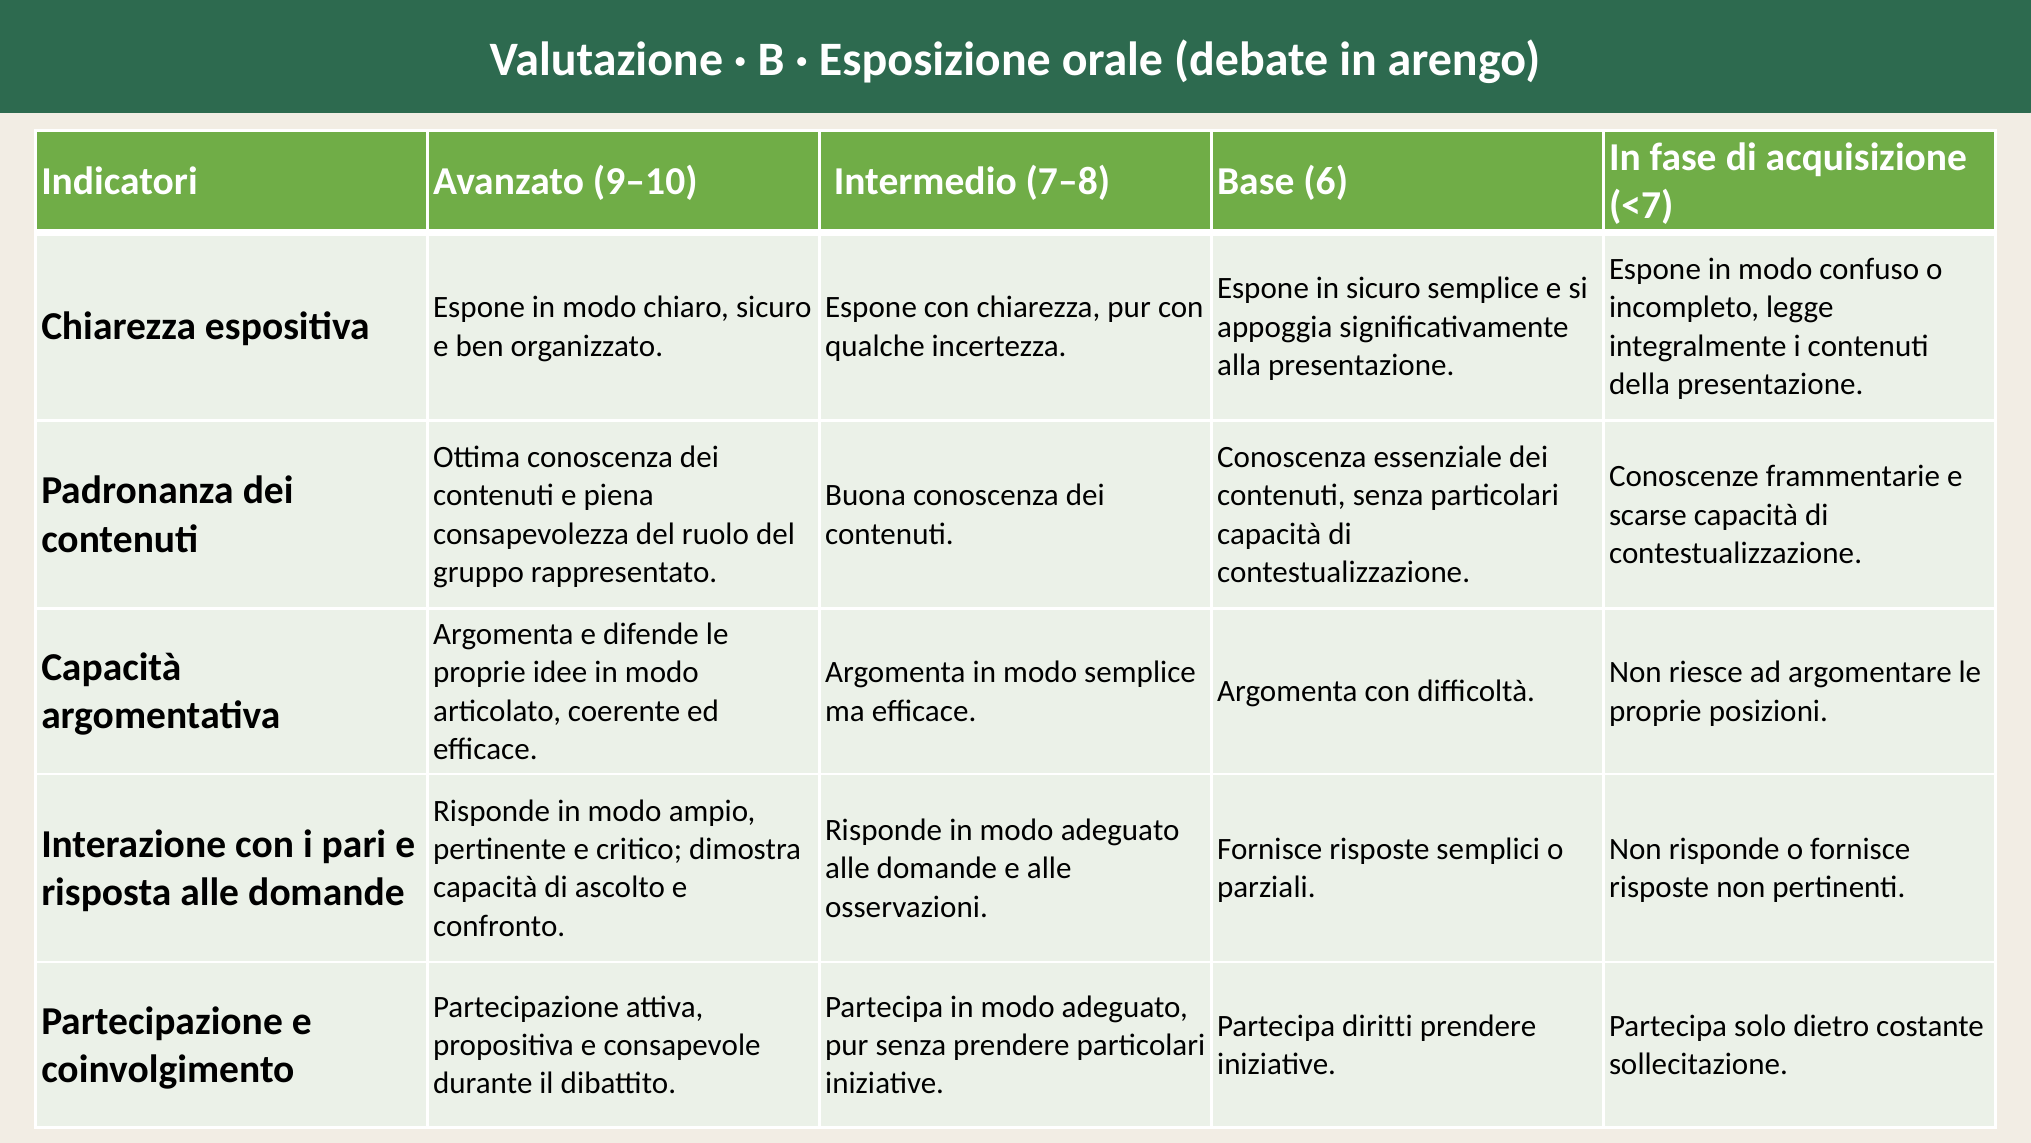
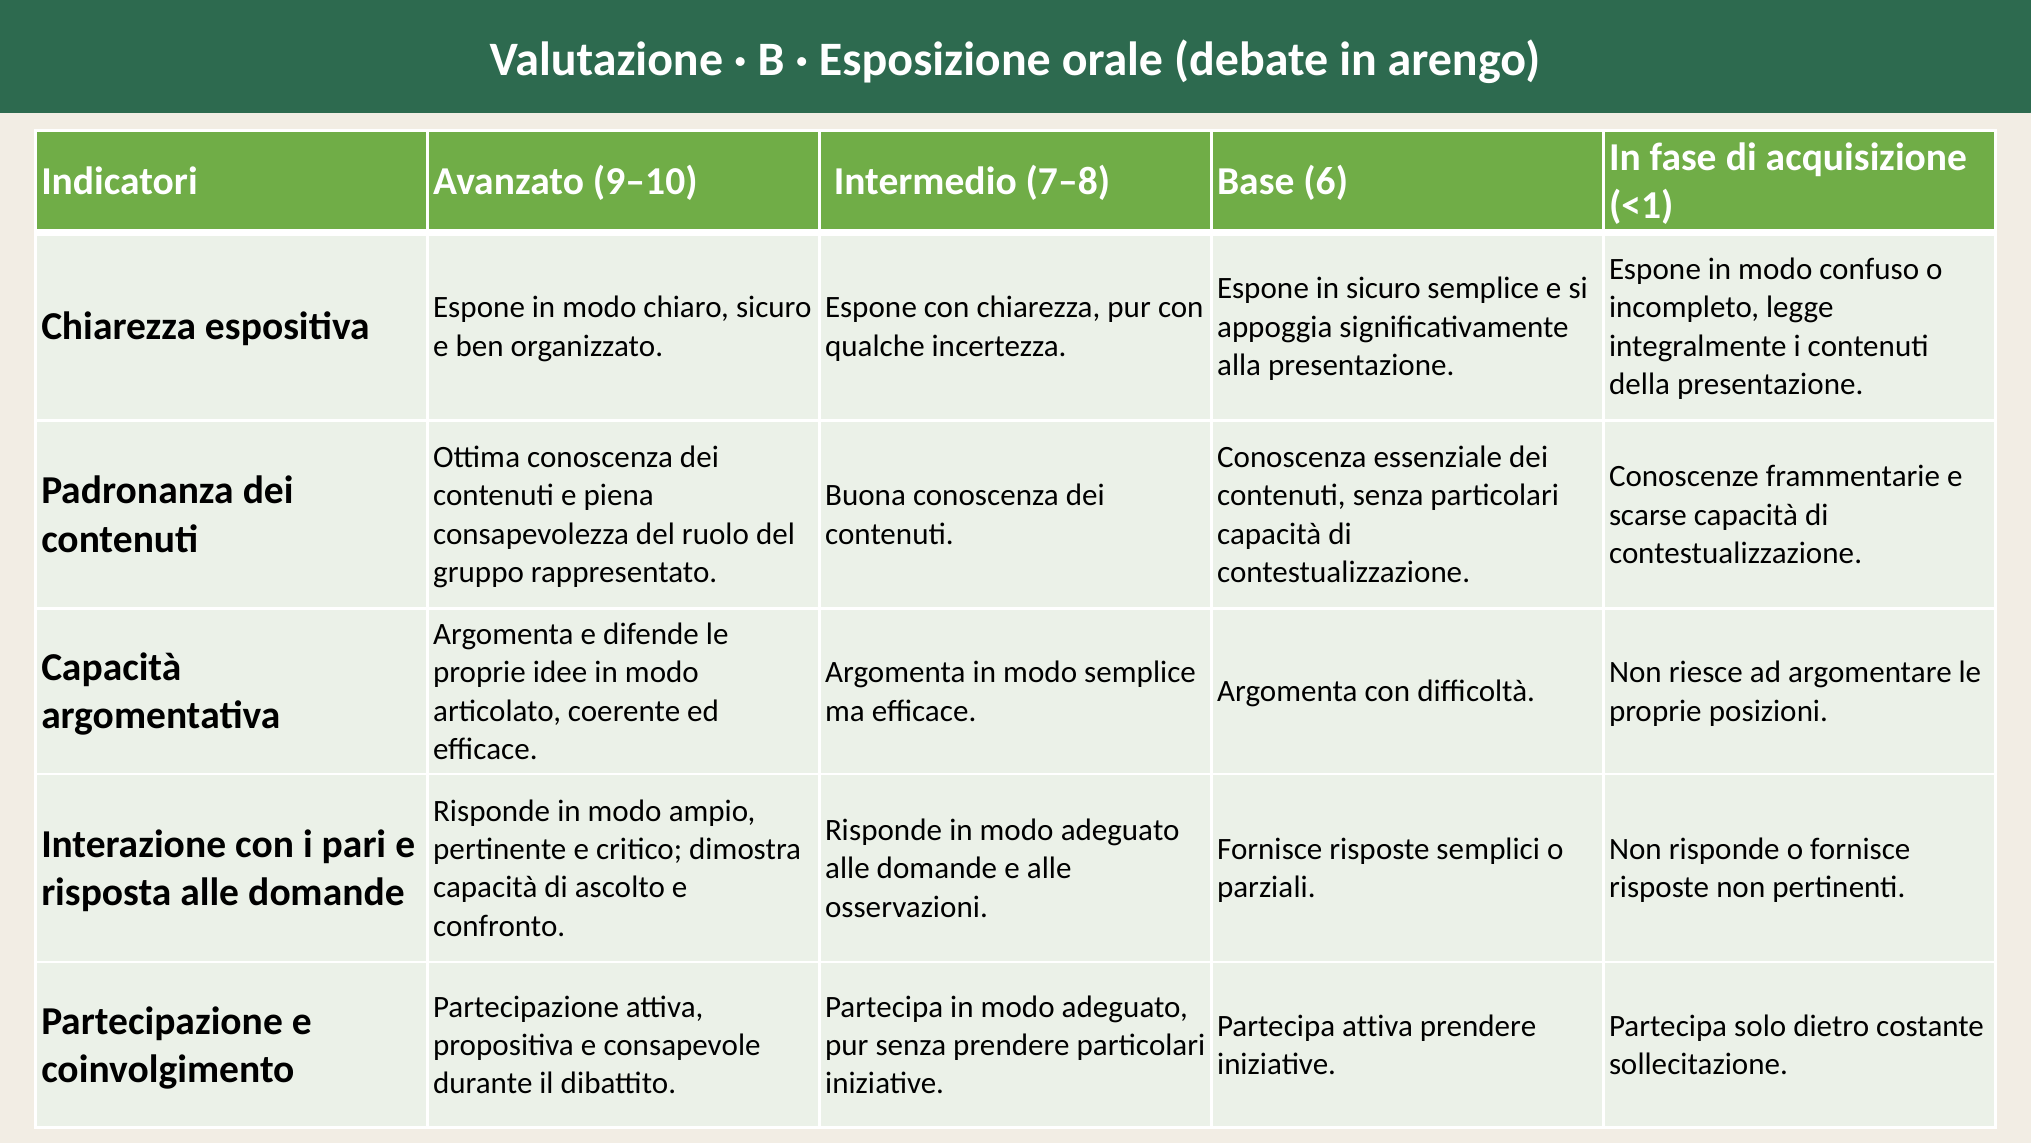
<7: <7 -> <1 (1641, 206)
Partecipa diritti: diritti -> attiva (1378, 1026)
